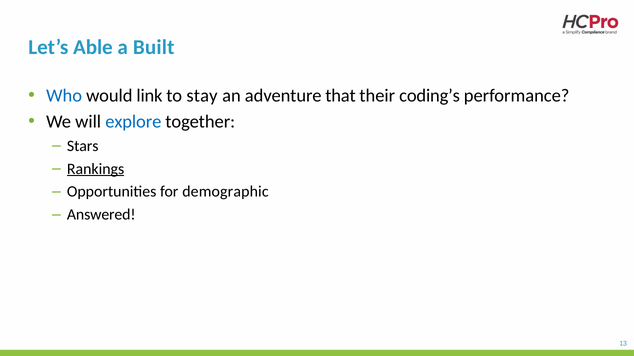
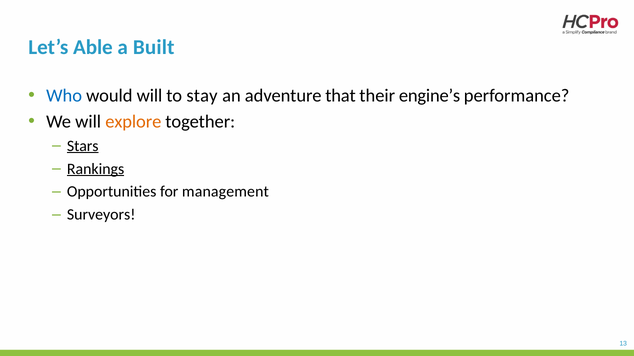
would link: link -> will (149, 96)
coding’s: coding’s -> engine’s (430, 96)
explore colour: blue -> orange (133, 122)
Stars underline: none -> present (83, 146)
demographic: demographic -> management (225, 192)
Answered: Answered -> Surveyors (101, 215)
